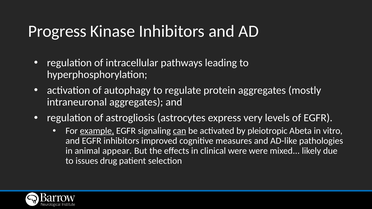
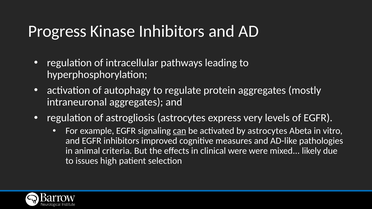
example underline: present -> none (97, 131)
by pleiotropic: pleiotropic -> astrocytes (267, 131)
appear: appear -> criteria (117, 151)
drug: drug -> high (109, 161)
